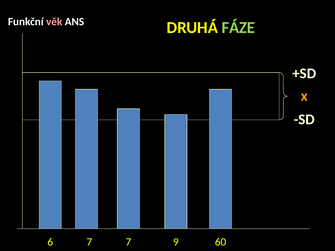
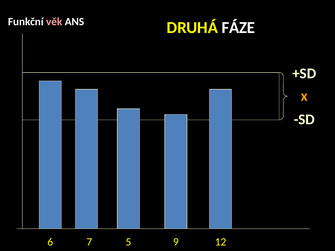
FÁZE colour: light green -> white (238, 28)
7 7: 7 -> 5 (128, 242)
60: 60 -> 12 (221, 242)
